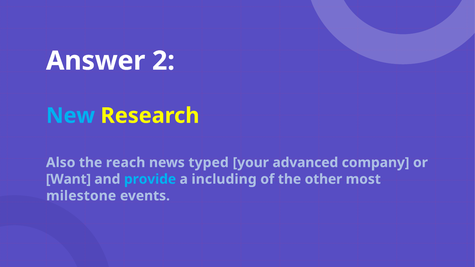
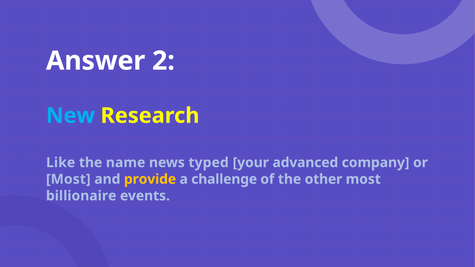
Also: Also -> Like (61, 163)
reach: reach -> name (126, 163)
Want: Want -> Most (68, 179)
provide colour: light blue -> yellow (150, 179)
including: including -> challenge (224, 179)
milestone: milestone -> billionaire (81, 196)
